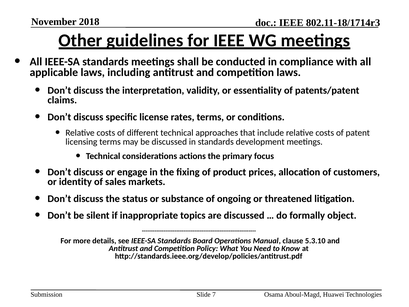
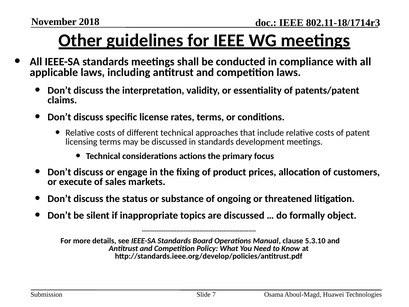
identity: identity -> execute (75, 182)
